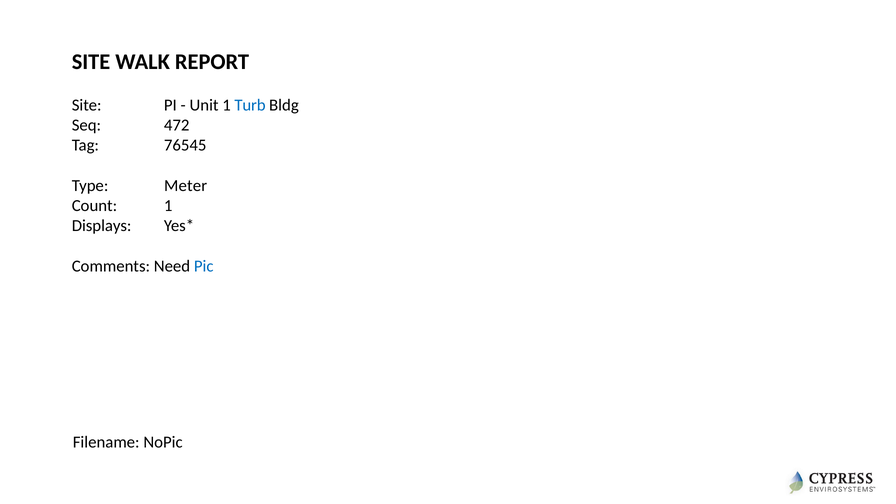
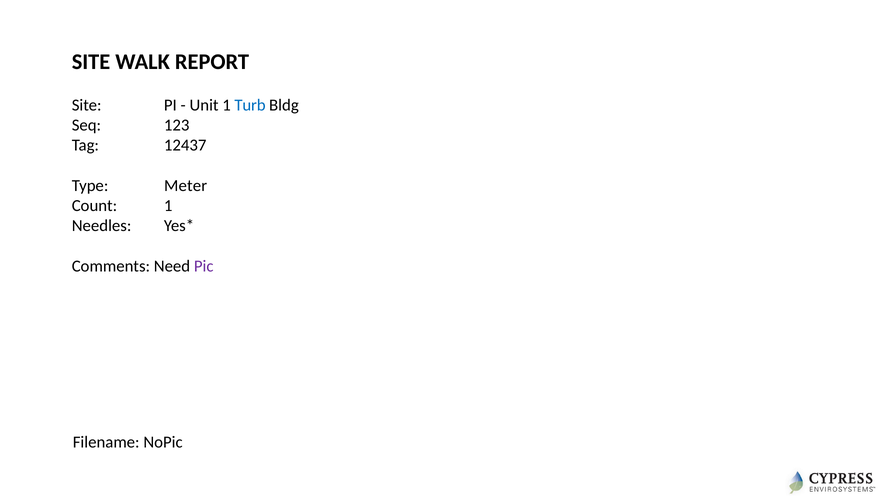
472: 472 -> 123 (177, 125)
76545: 76545 -> 12437 (185, 145)
Displays: Displays -> Needles (102, 226)
Pic colour: blue -> purple (204, 266)
